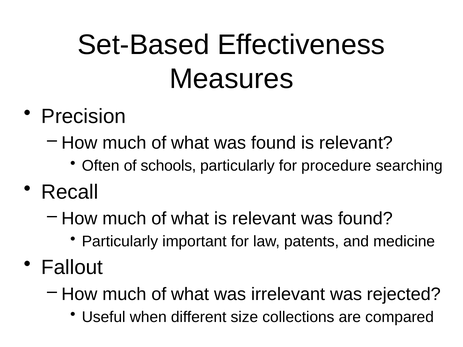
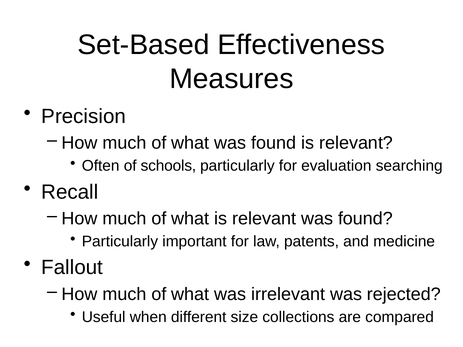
procedure: procedure -> evaluation (336, 166)
